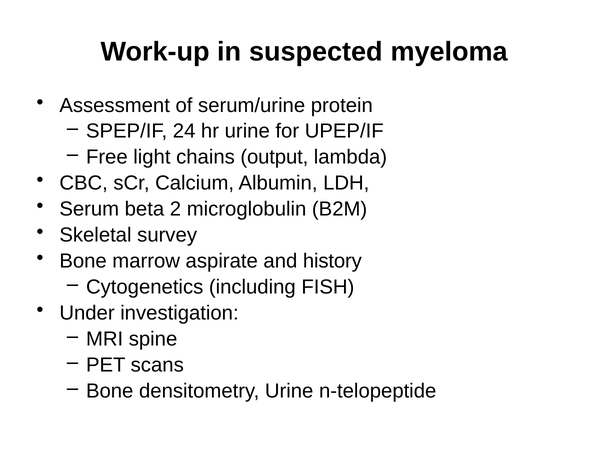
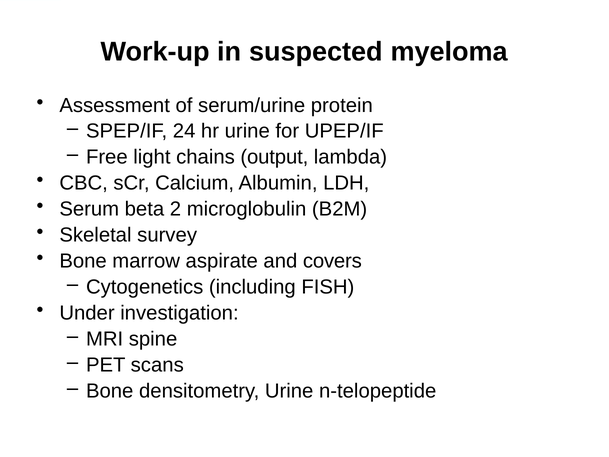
history: history -> covers (332, 261)
